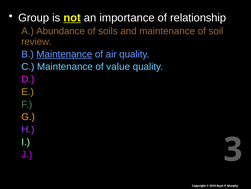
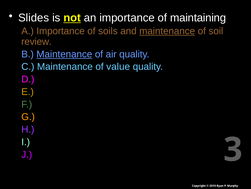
Group: Group -> Slides (34, 18)
relationship: relationship -> maintaining (198, 18)
A Abundance: Abundance -> Importance (61, 31)
maintenance underline: none -> present (167, 31)
